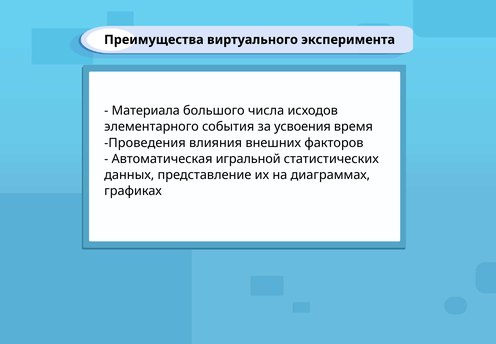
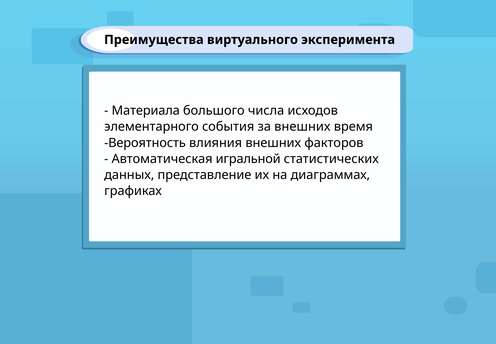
за усвоения: усвоения -> внешних (302, 127)
Проведения: Проведения -> Вероятность (145, 143)
